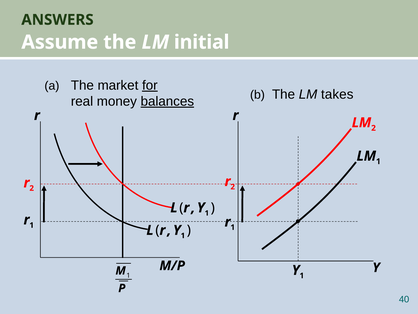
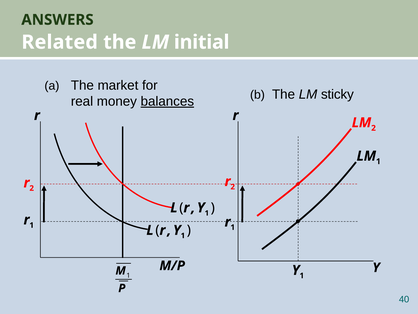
Assume: Assume -> Related (60, 42)
for underline: present -> none (150, 85)
takes: takes -> sticky (337, 94)
